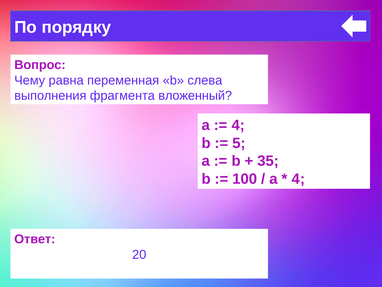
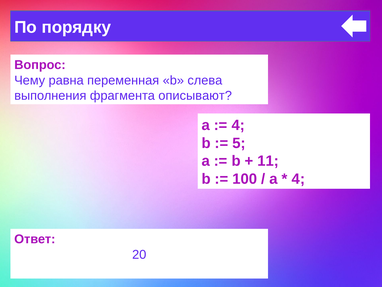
вложенный: вложенный -> описывают (195, 95)
35: 35 -> 11 (268, 161)
